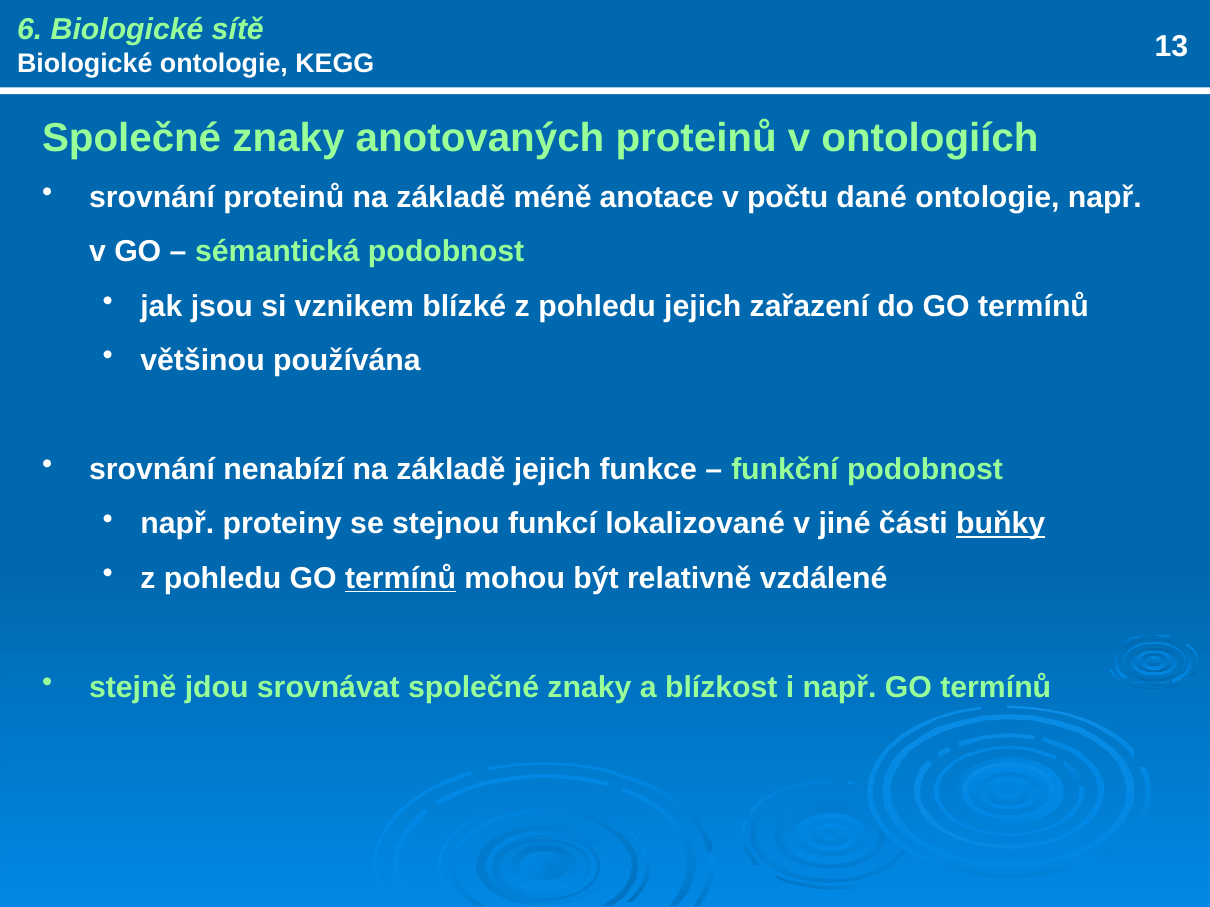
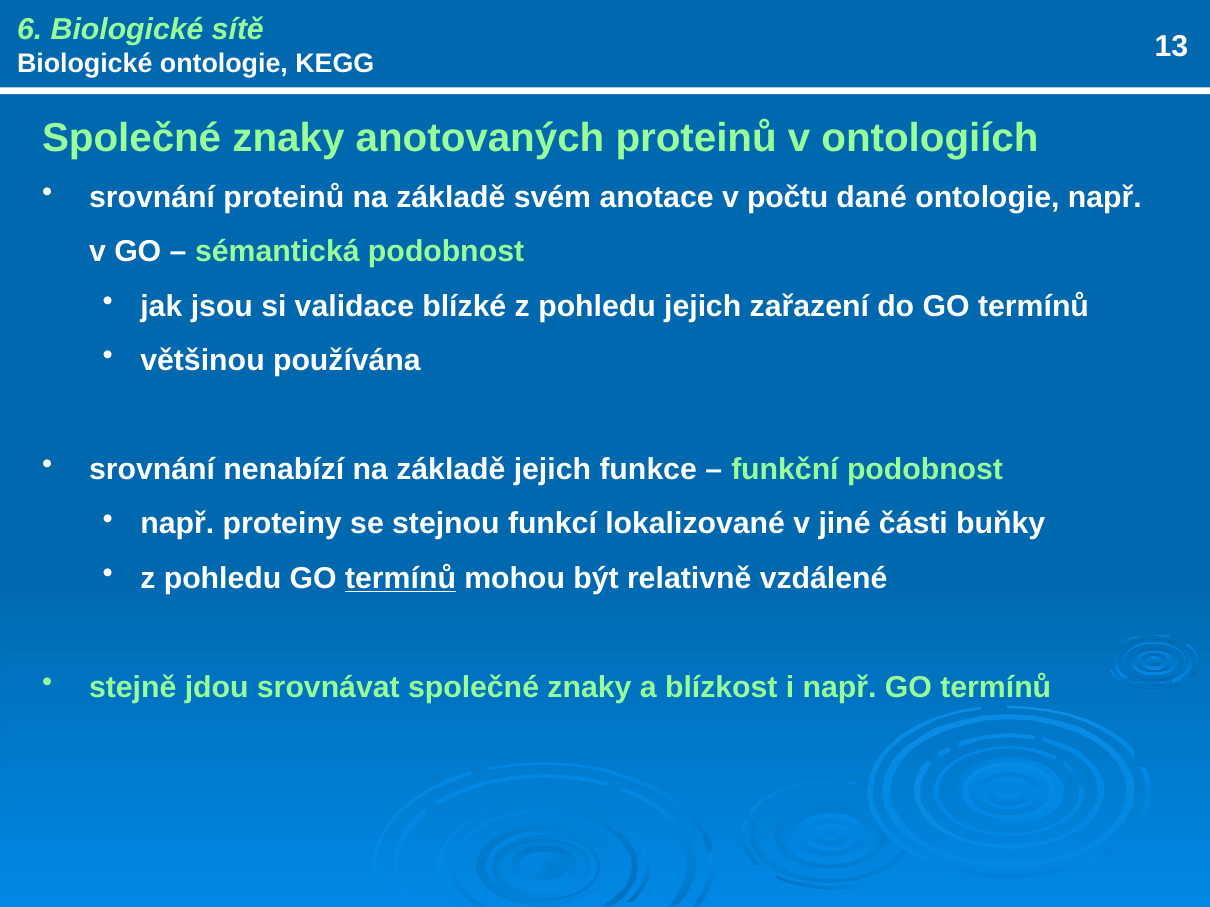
méně: méně -> svém (552, 198)
vznikem: vznikem -> validace (354, 306)
buňky underline: present -> none (1001, 524)
